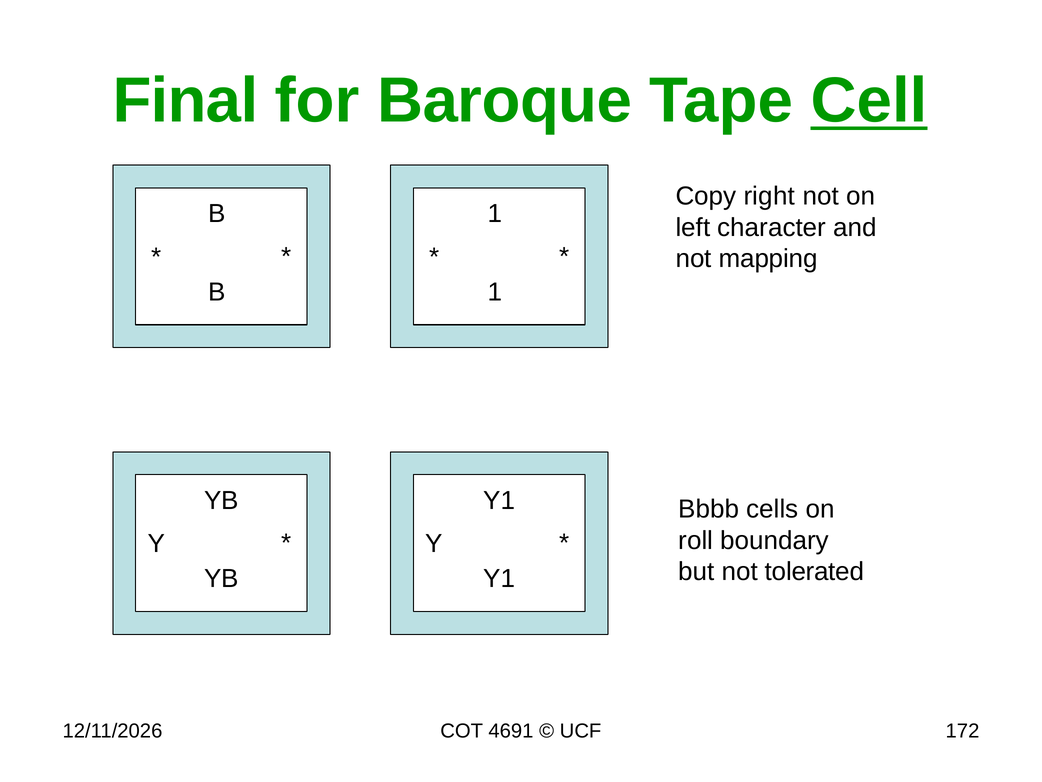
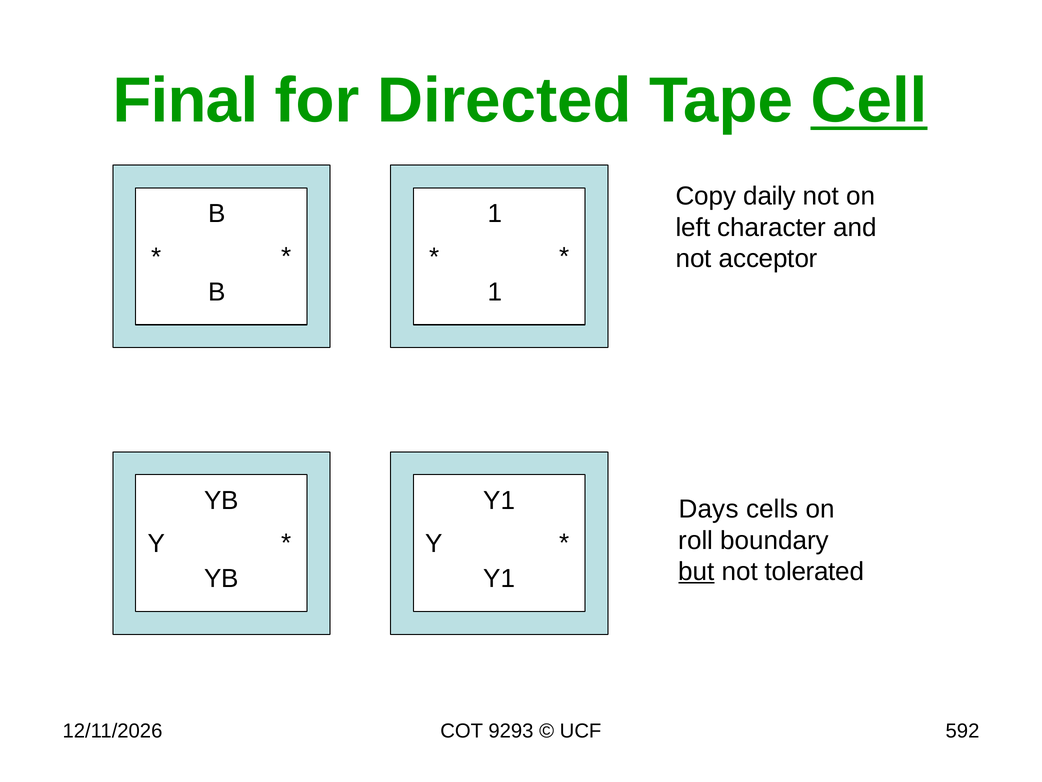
Baroque: Baroque -> Directed (504, 101)
right: right -> daily (770, 196)
mapping: mapping -> acceptor (768, 259)
Bbbb: Bbbb -> Days (709, 509)
but underline: none -> present (696, 571)
4691: 4691 -> 9293 (511, 730)
172: 172 -> 592 (962, 730)
